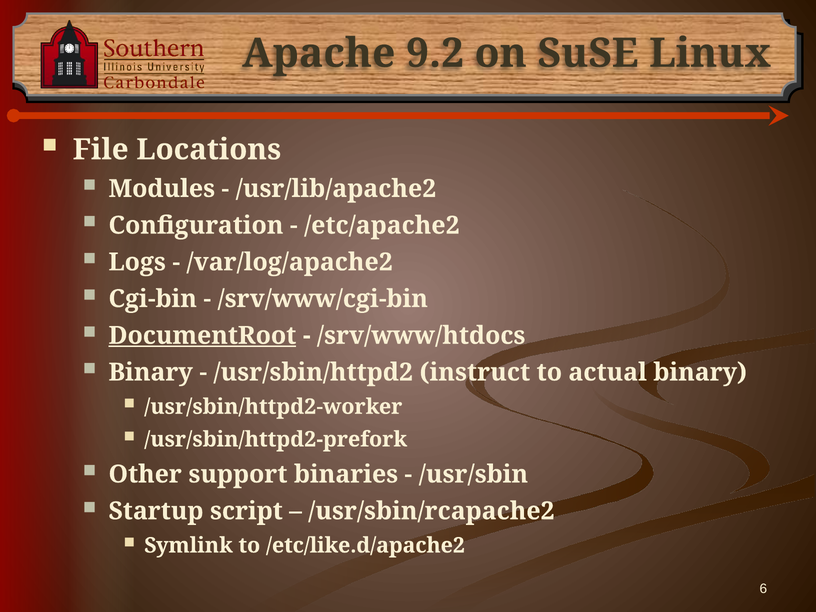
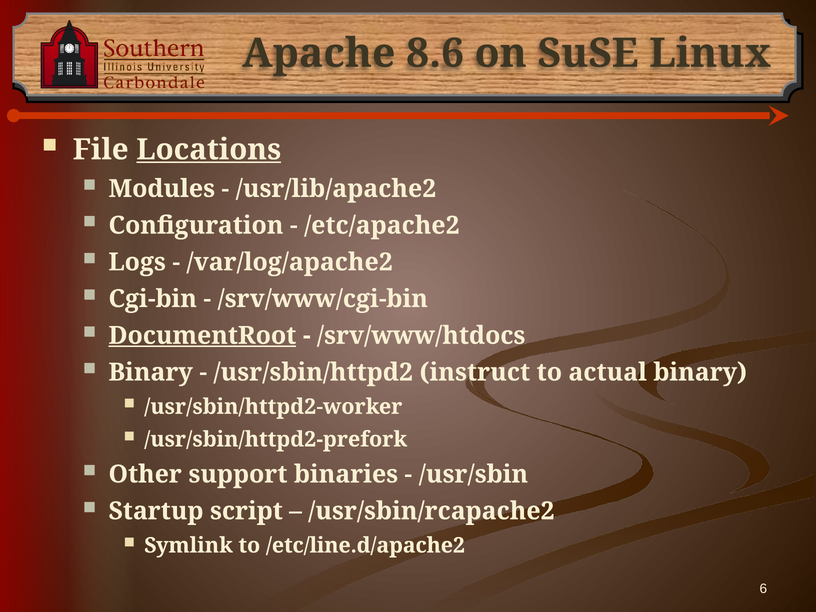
9.2: 9.2 -> 8.6 (435, 53)
Locations underline: none -> present (209, 150)
/etc/like.d/apache2: /etc/like.d/apache2 -> /etc/line.d/apache2 (365, 545)
